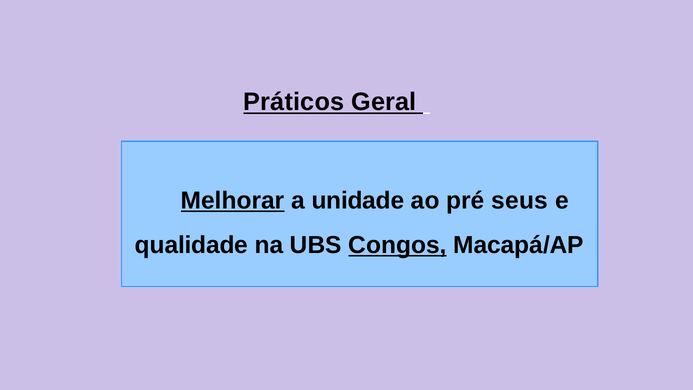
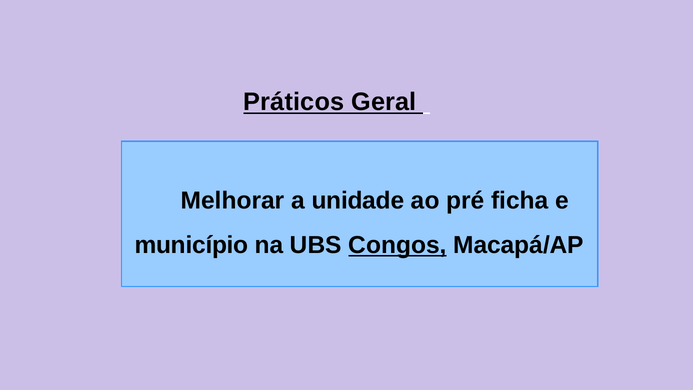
Melhorar underline: present -> none (233, 201)
seus: seus -> ficha (520, 201)
qualidade: qualidade -> município (192, 245)
